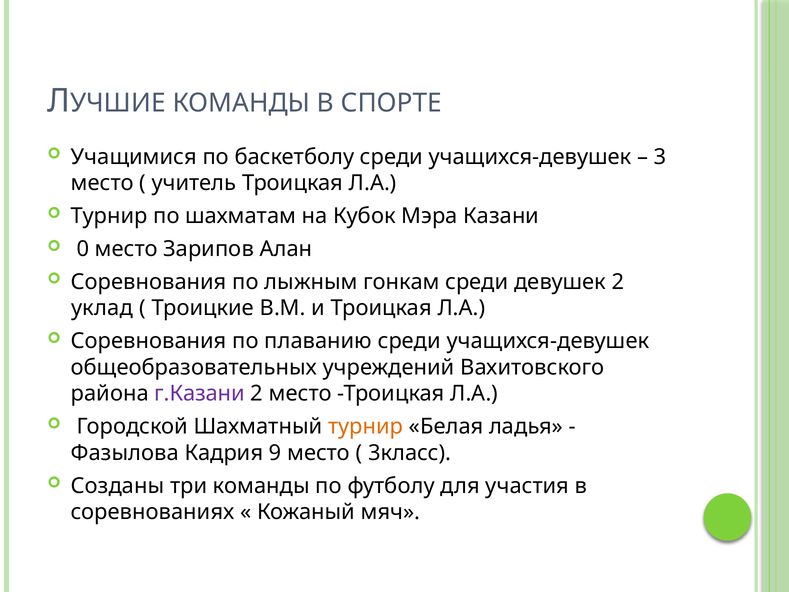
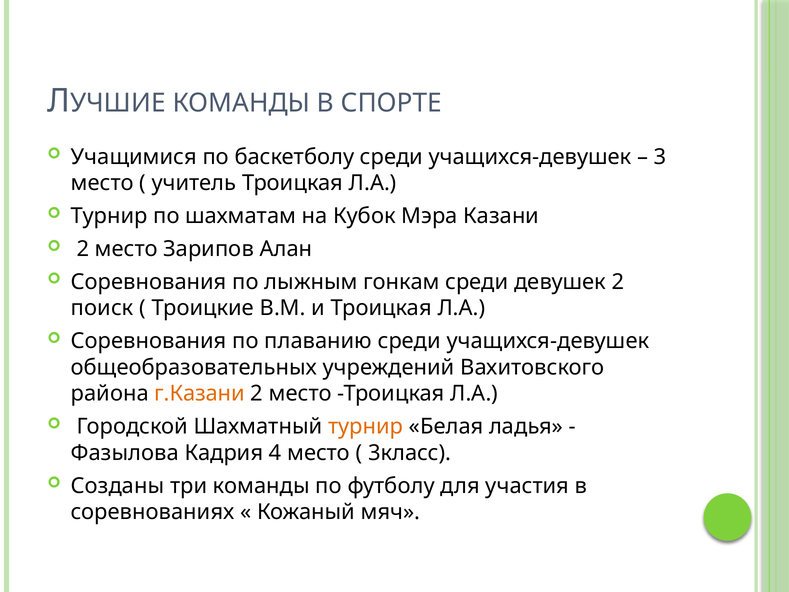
0: 0 -> 2 (83, 249)
уклад: уклад -> поиск (102, 308)
г.Казани colour: purple -> orange (200, 394)
9: 9 -> 4 (275, 453)
